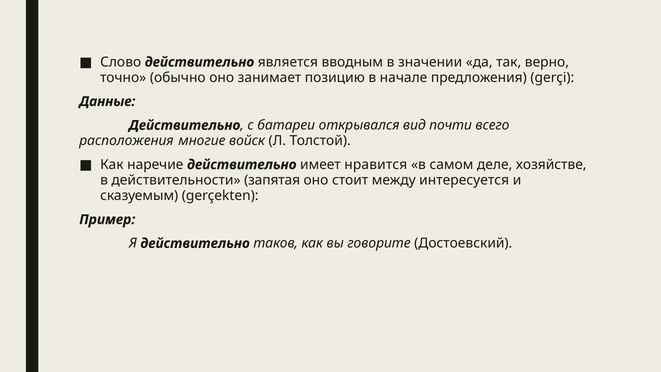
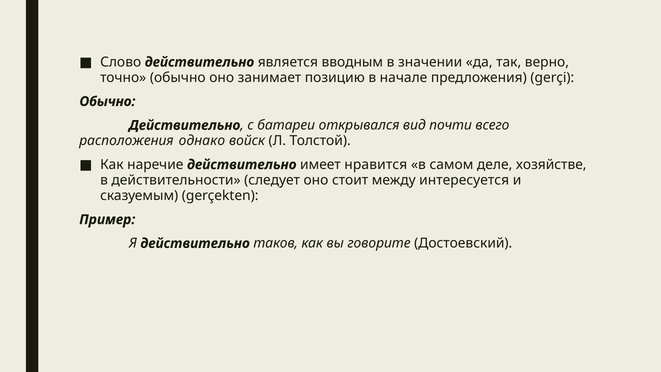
Данные: Данные -> Обычно (107, 101)
многие: многие -> однако (202, 141)
запятая: запятая -> следует (272, 180)
